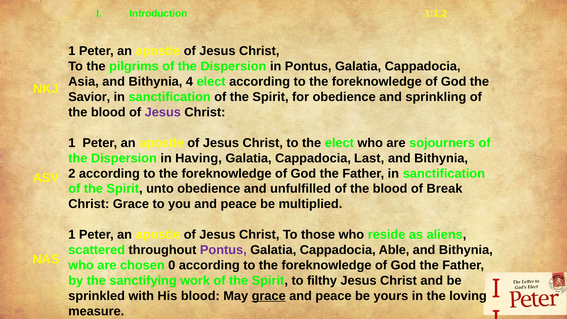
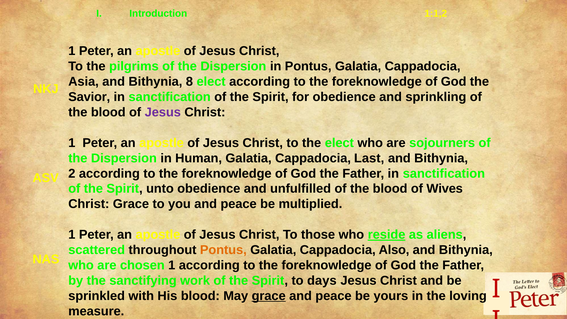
4: 4 -> 8 (189, 82)
Having: Having -> Human (199, 158)
Break: Break -> Wives (445, 189)
reside underline: none -> present (387, 235)
Pontus colour: purple -> orange (223, 250)
Able: Able -> Also (394, 250)
chosen 0: 0 -> 1 (172, 265)
filthy: filthy -> days (322, 281)
